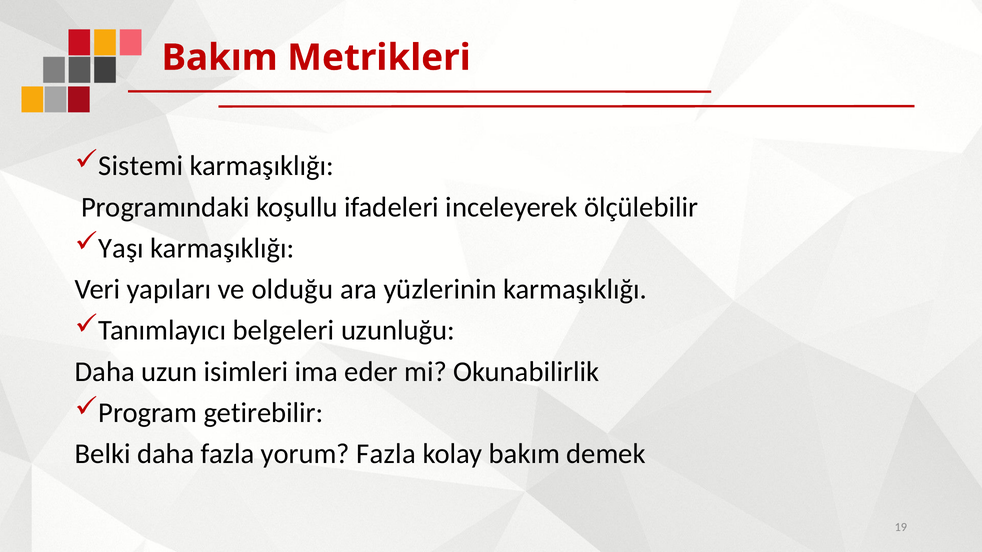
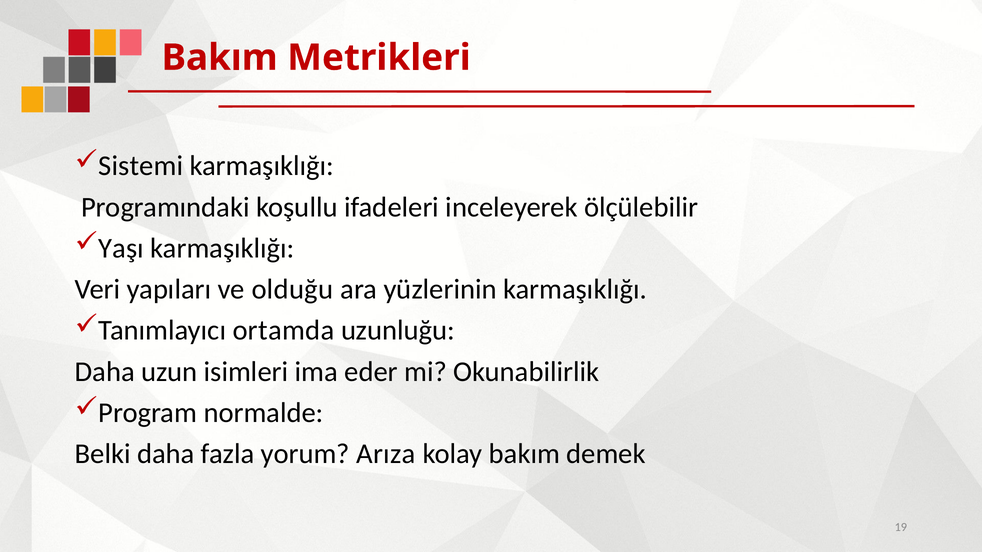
belgeleri: belgeleri -> ortamda (283, 331)
getirebilir: getirebilir -> normalde (263, 413)
yorum Fazla: Fazla -> Arıza (386, 454)
